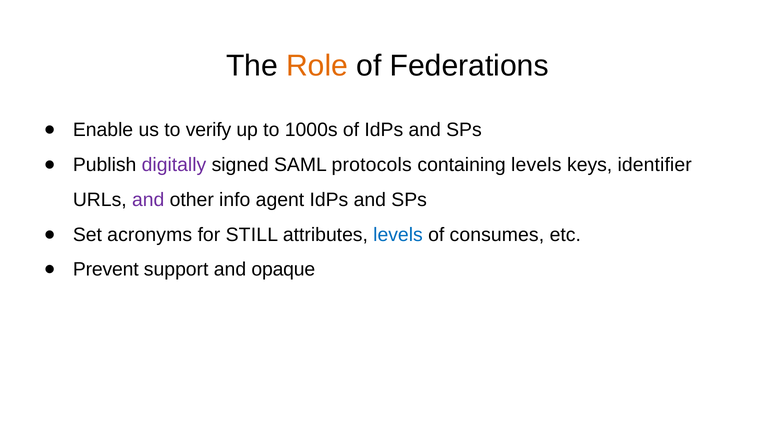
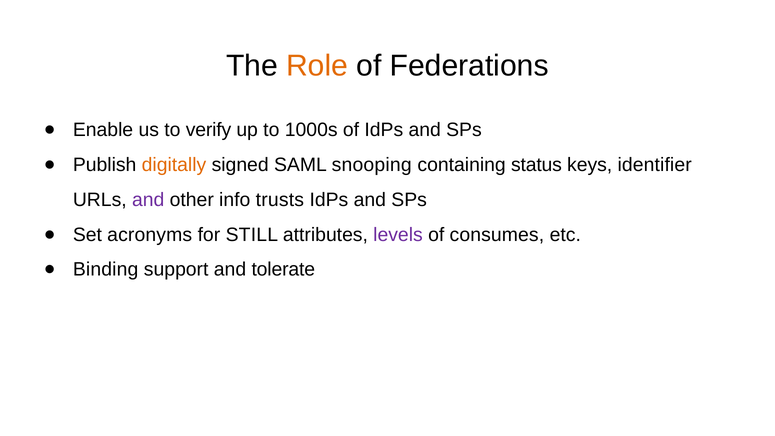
digitally colour: purple -> orange (174, 165)
protocols: protocols -> snooping (372, 165)
containing levels: levels -> status (536, 165)
agent: agent -> trusts (280, 200)
levels colour: blue -> purple (398, 235)
Prevent: Prevent -> Binding (106, 270)
opaque: opaque -> tolerate (283, 270)
